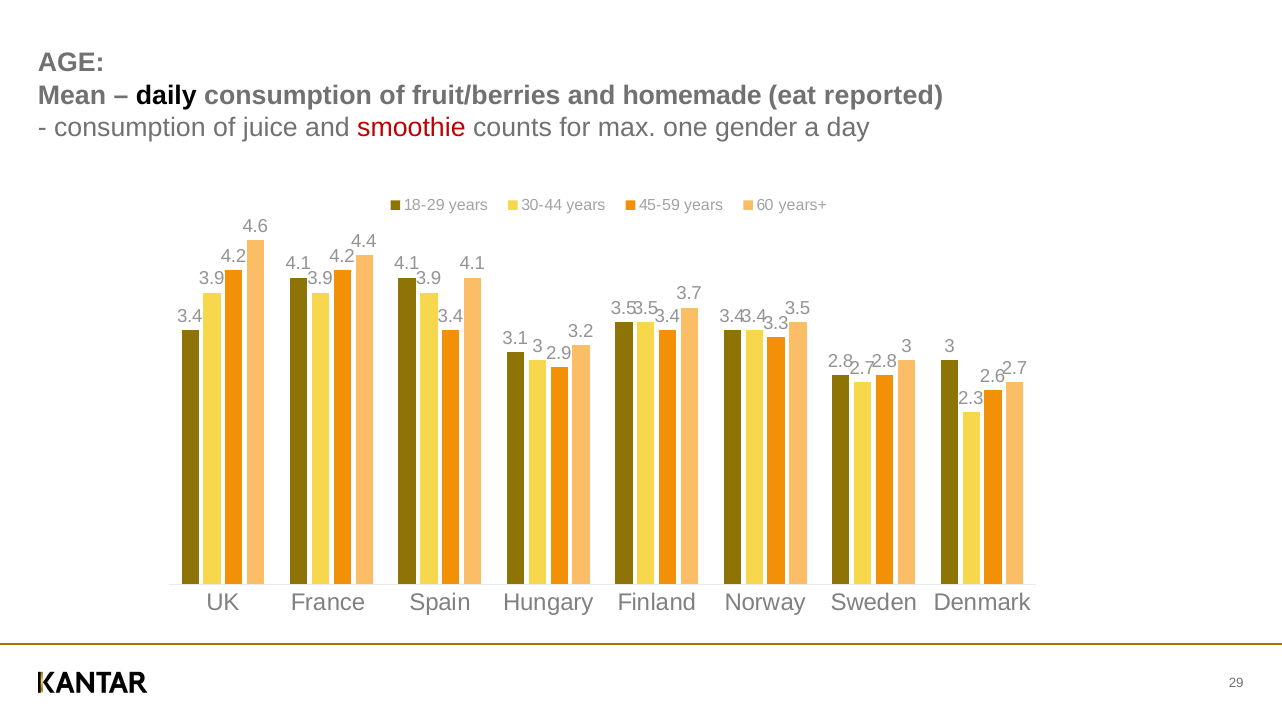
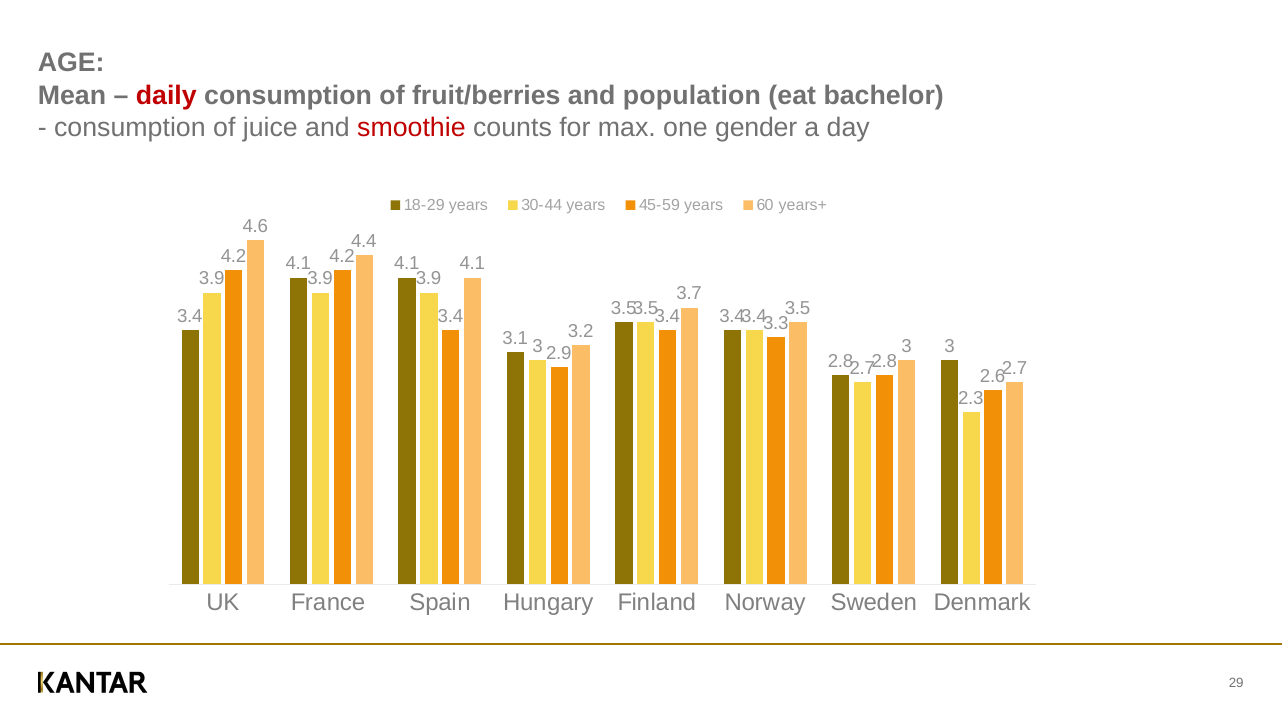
daily colour: black -> red (166, 95)
homemade: homemade -> population (692, 95)
reported: reported -> bachelor (884, 95)
